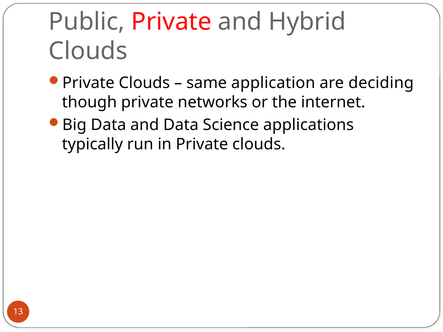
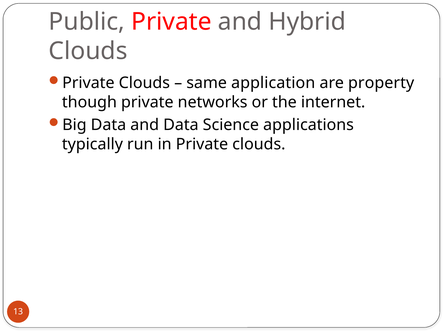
deciding: deciding -> property (381, 83)
